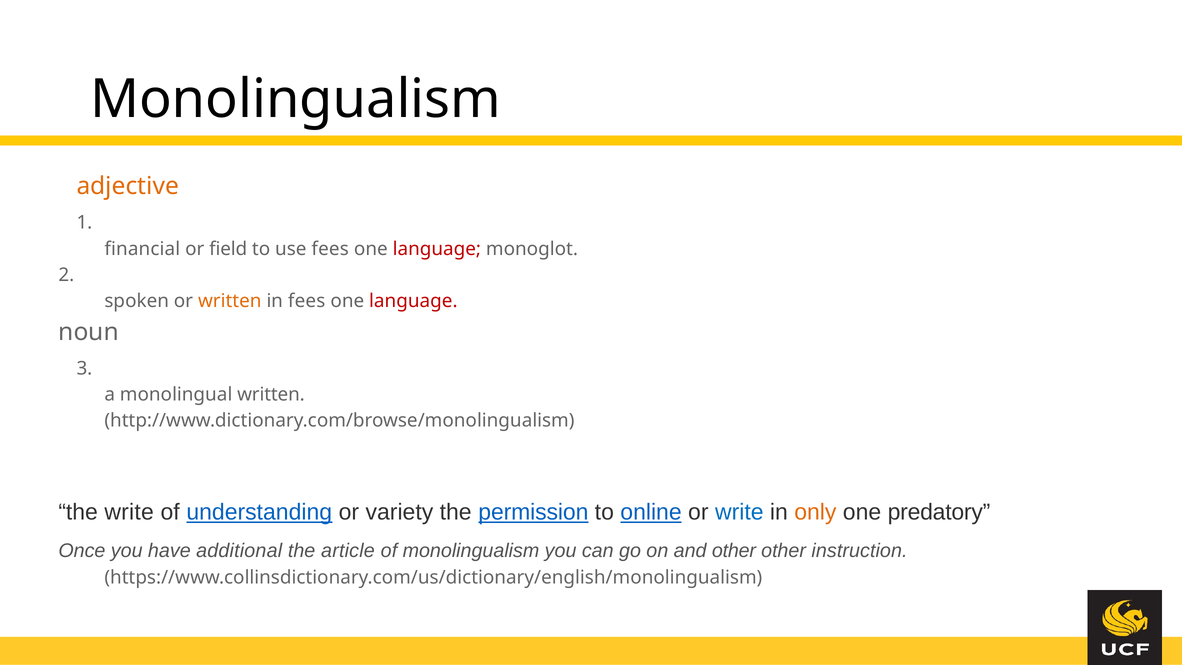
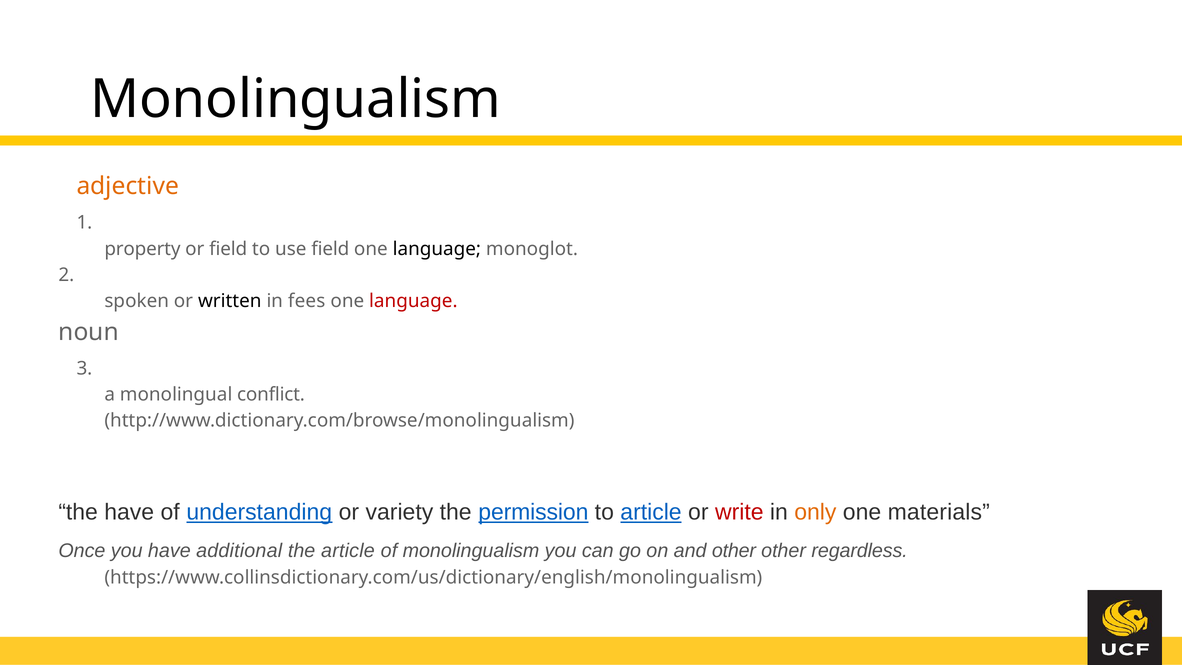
financial: financial -> property (142, 249)
use fees: fees -> field (330, 249)
language colour: red -> black (437, 249)
written colour: orange -> black (230, 301)
monolingual written: written -> conflict (271, 395)
the write: write -> have (129, 512)
to online: online -> article (651, 512)
write colour: blue -> red (739, 512)
predatory: predatory -> materials (939, 512)
instruction: instruction -> regardless (860, 551)
